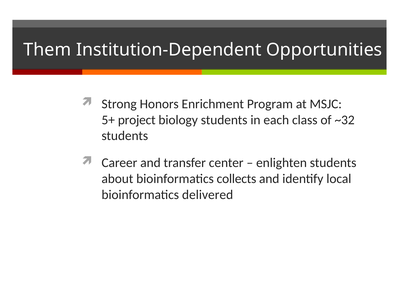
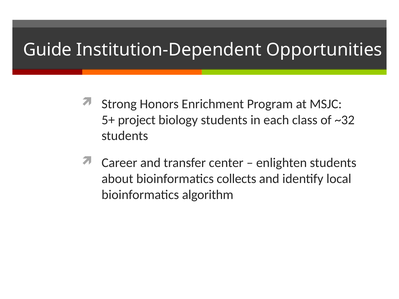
Them: Them -> Guide (47, 50)
delivered: delivered -> algorithm (208, 195)
